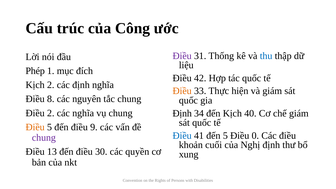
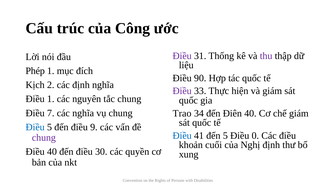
thu colour: blue -> purple (266, 56)
42: 42 -> 90 (200, 78)
Điều colour: orange -> purple (182, 91)
Điều 8: 8 -> 1 (51, 99)
Điều 2: 2 -> 7 (51, 113)
Định: Định -> Trao (182, 113)
đến Kịch: Kịch -> Điên (232, 113)
Điều colour: orange -> blue (35, 127)
Điều 13: 13 -> 40 (52, 152)
